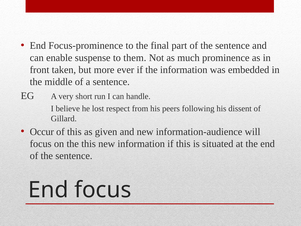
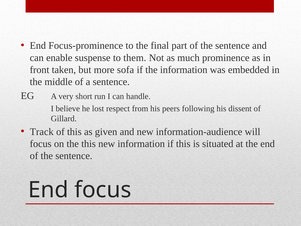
ever: ever -> sofa (126, 70)
Occur: Occur -> Track (42, 132)
